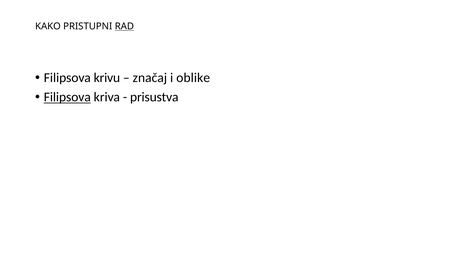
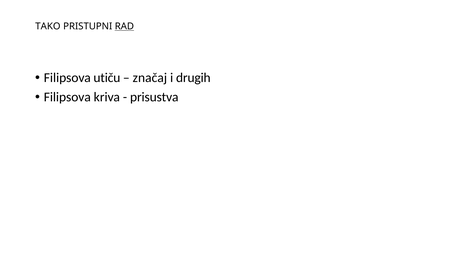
KAKO: KAKO -> TAKO (48, 26)
krivu: krivu -> utiču (107, 78)
oblike: oblike -> drugih (193, 78)
Filipsova underline: present -> none (67, 97)
